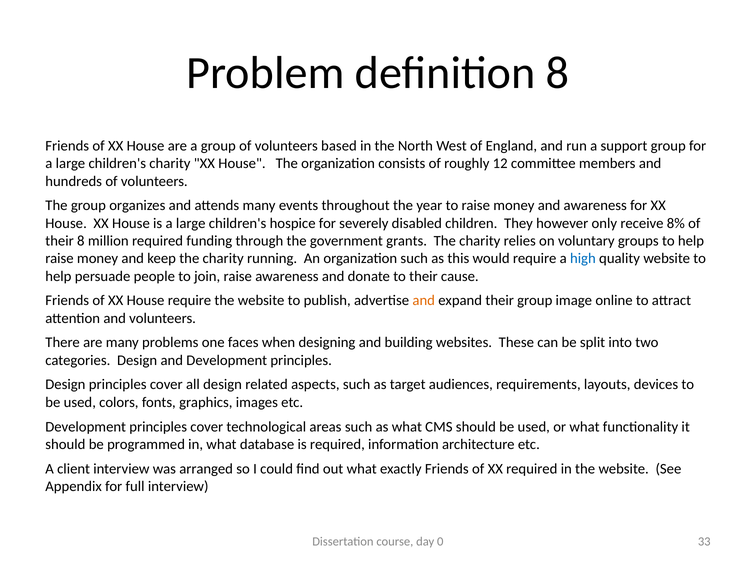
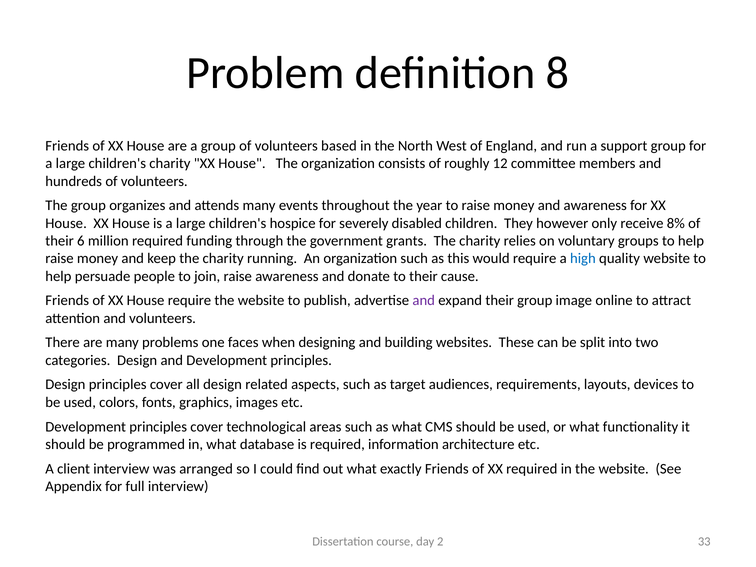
their 8: 8 -> 6 (81, 241)
and colour: orange -> purple (424, 301)
0: 0 -> 2 (440, 541)
